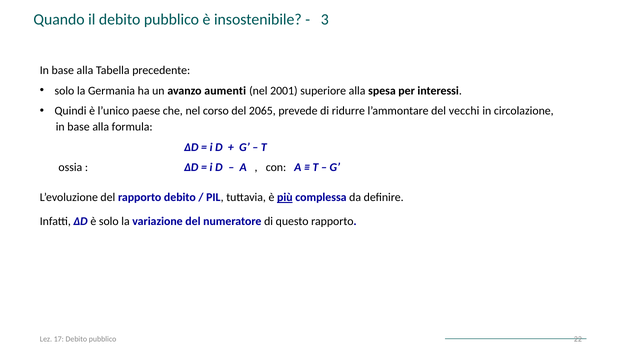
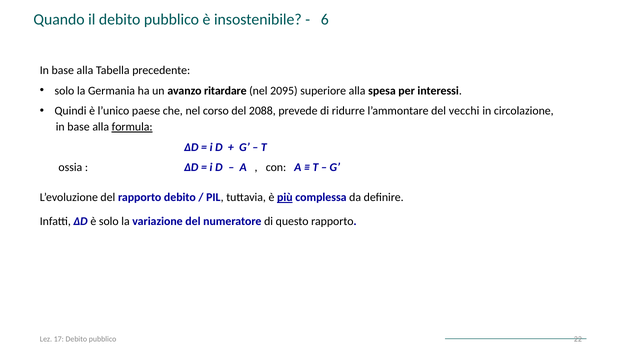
3: 3 -> 6 (325, 20)
aumenti: aumenti -> ritardare (225, 91)
2001: 2001 -> 2095 (284, 91)
2065: 2065 -> 2088 (262, 111)
formula underline: none -> present (132, 127)
